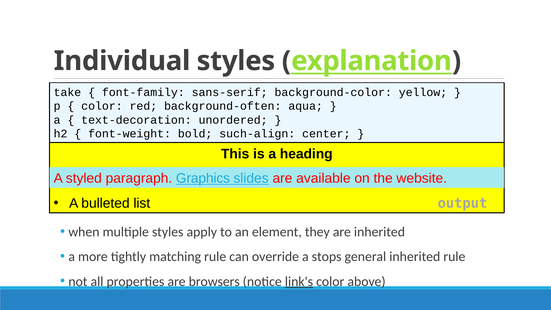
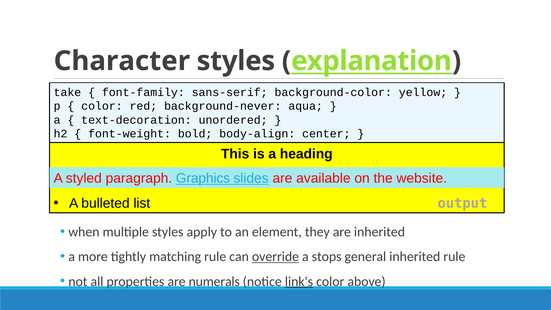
Individual: Individual -> Character (122, 61)
background-often: background-often -> background-never (223, 106)
such-align: such-align -> body-align (257, 134)
override underline: none -> present (275, 257)
browsers: browsers -> numerals (214, 281)
